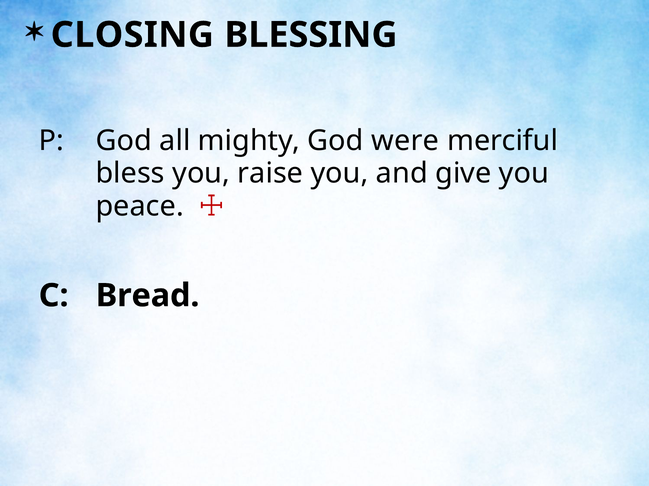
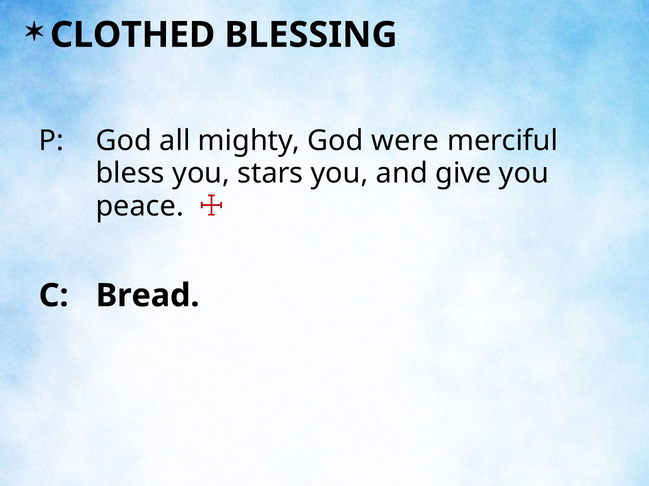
CLOSING: CLOSING -> CLOTHED (133, 35)
raise: raise -> stars (270, 174)
